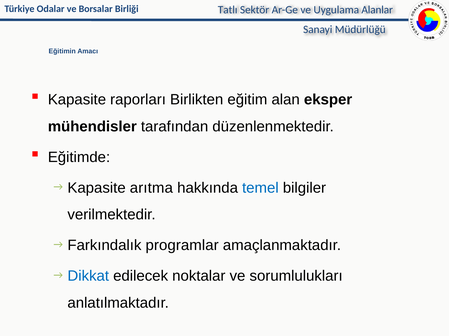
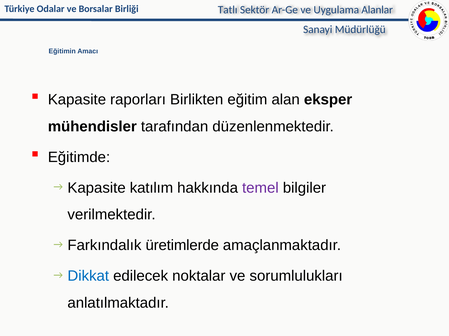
arıtma: arıtma -> katılım (151, 188)
temel colour: blue -> purple (260, 188)
programlar: programlar -> üretimlerde (182, 246)
